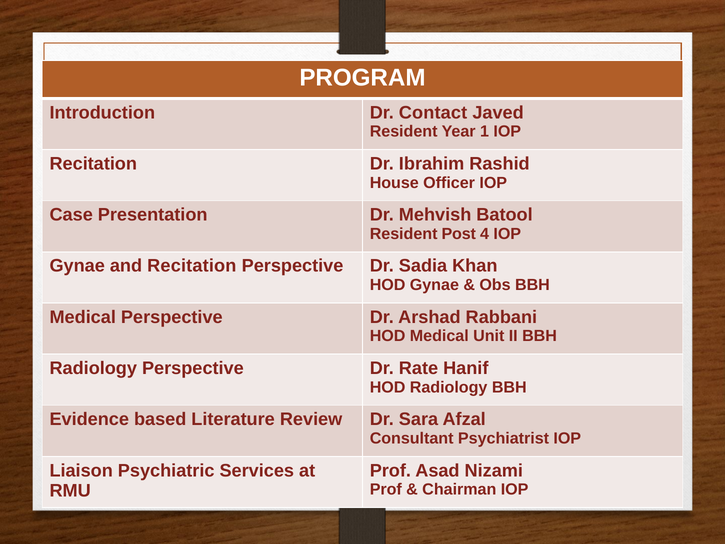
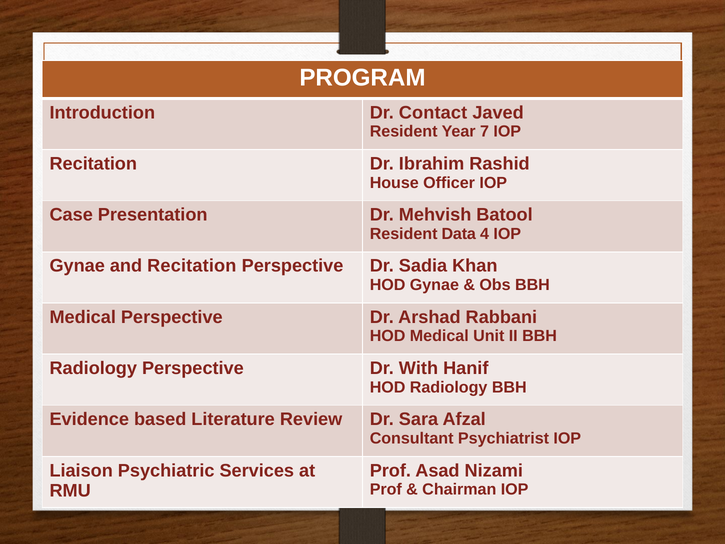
1: 1 -> 7 (485, 131)
Post: Post -> Data (459, 234)
Rate: Rate -> With (418, 368)
